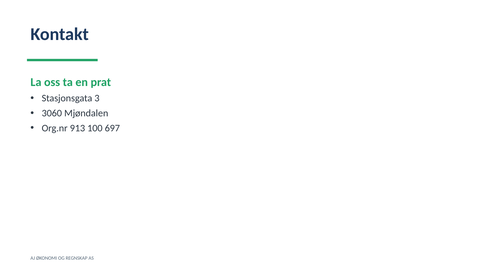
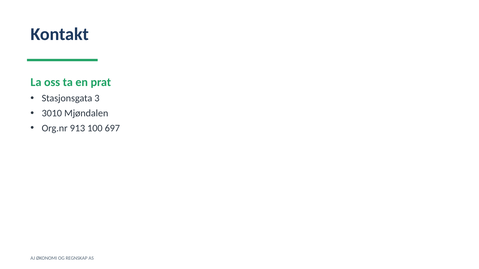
3060: 3060 -> 3010 (52, 113)
